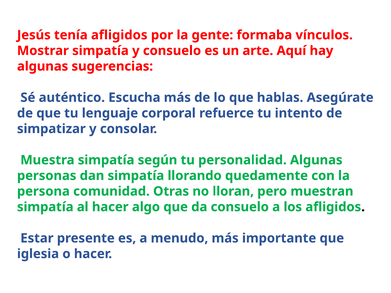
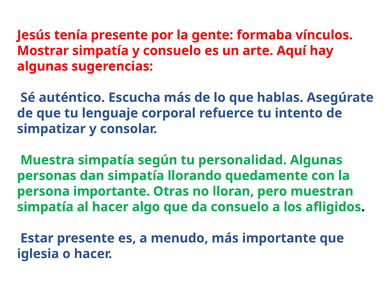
tenía afligidos: afligidos -> presente (119, 35)
persona comunidad: comunidad -> importante (112, 191)
